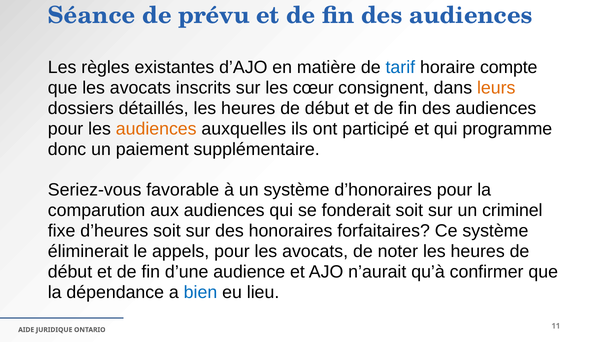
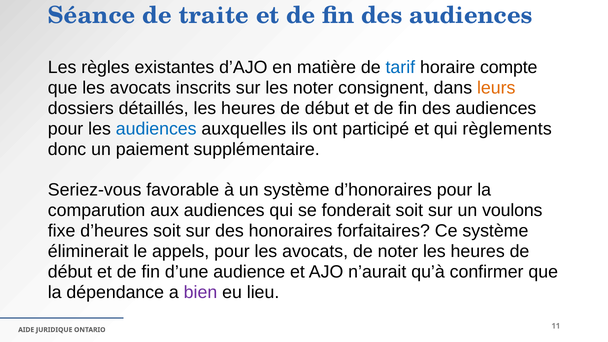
prévu: prévu -> traite (214, 16)
les cœur: cœur -> noter (313, 88)
audiences colour: orange -> blue (156, 129)
programme: programme -> règlements (507, 129)
criminel: criminel -> voulons (512, 211)
bien colour: blue -> purple (200, 292)
